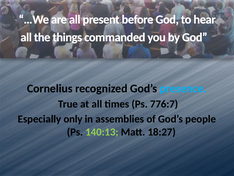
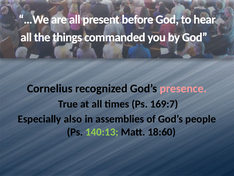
presence colour: light blue -> pink (183, 88)
776:7: 776:7 -> 169:7 (164, 104)
only: only -> also (73, 119)
18:27: 18:27 -> 18:60 (162, 132)
